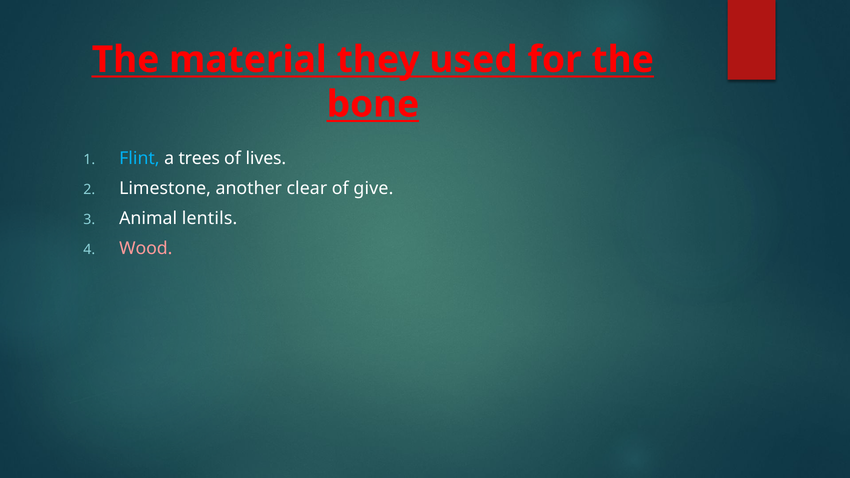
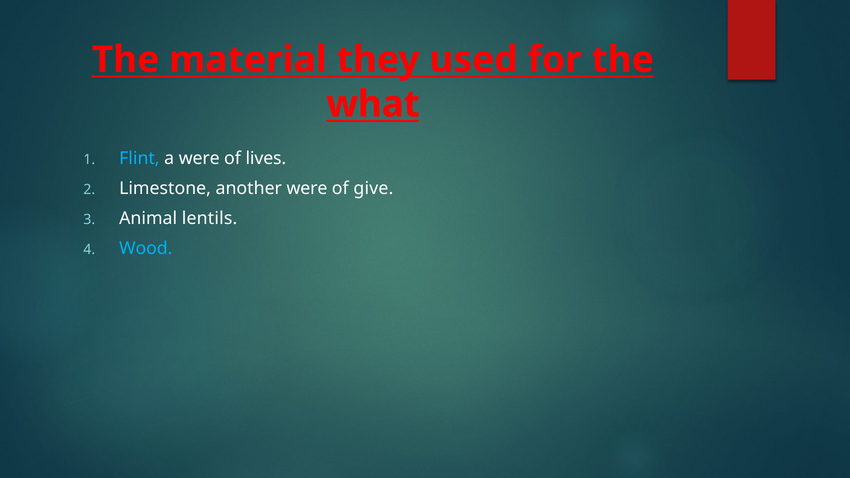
bone: bone -> what (373, 104)
a trees: trees -> were (199, 158)
another clear: clear -> were (307, 188)
Wood colour: pink -> light blue (146, 249)
